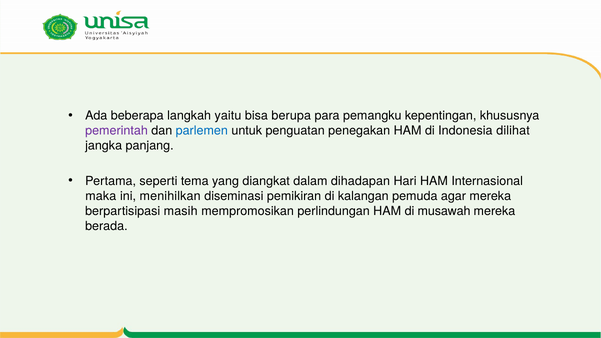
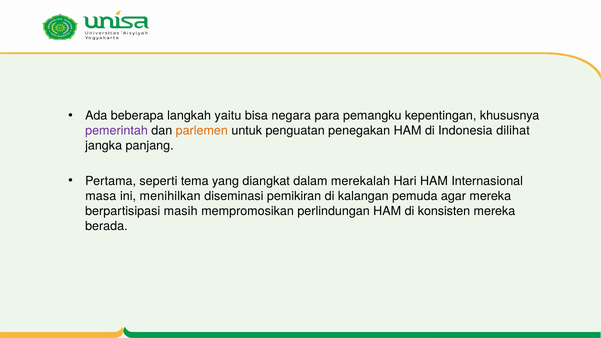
berupa: berupa -> negara (291, 116)
parlemen colour: blue -> orange (202, 131)
dihadapan: dihadapan -> merekalah (360, 181)
maka: maka -> masa (101, 196)
musawah: musawah -> konsisten (444, 211)
